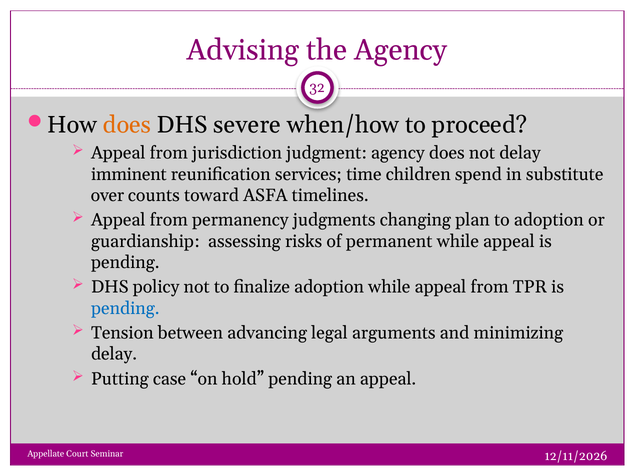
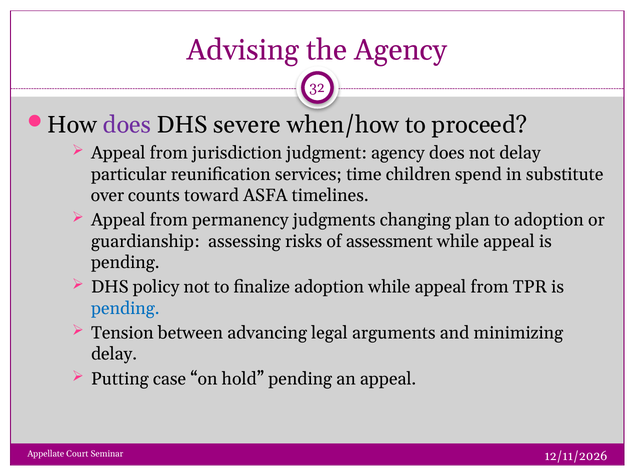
does colour: orange -> purple (127, 125)
imminent: imminent -> particular (129, 174)
permanent: permanent -> assessment (389, 241)
